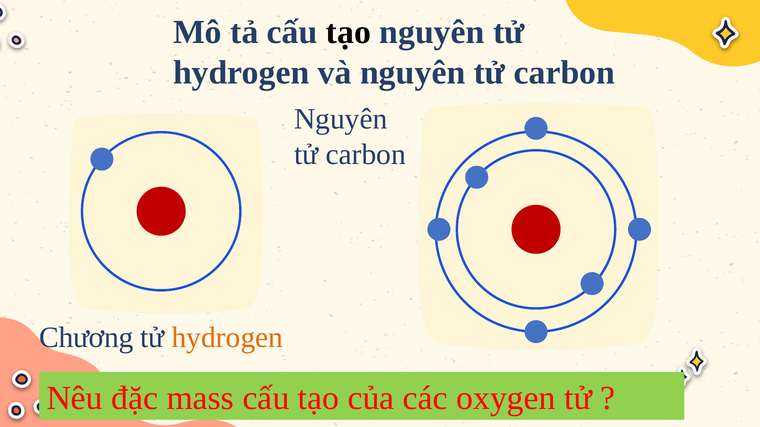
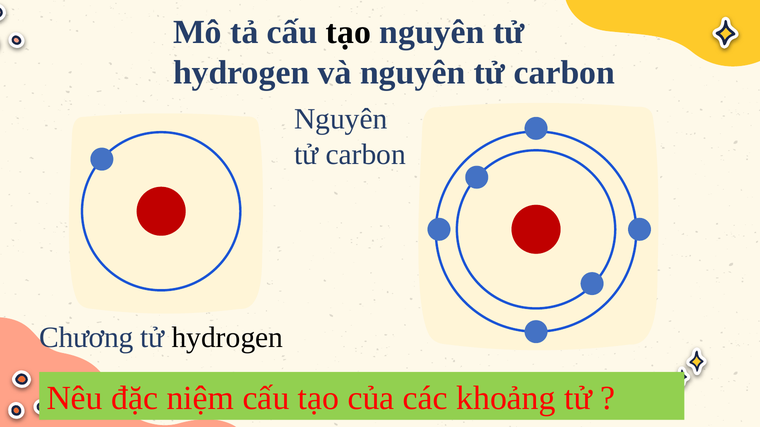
hydrogen colour: orange -> black (227, 338)
mass: mass -> niệm (200, 399)
oxygen: oxygen -> khoảng (506, 399)
